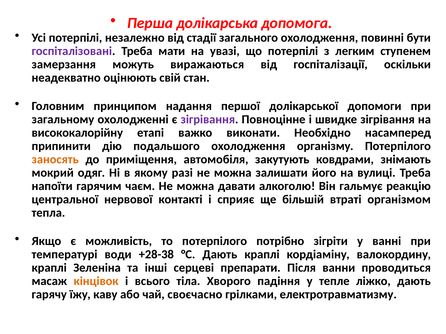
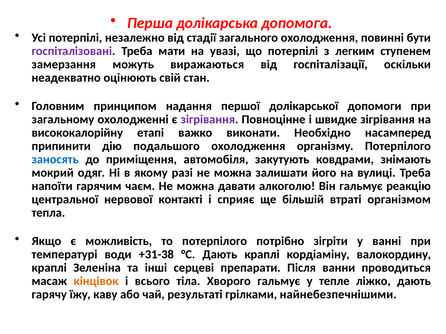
заносять colour: orange -> blue (55, 160)
+28-38: +28-38 -> +31-38 (156, 255)
Хворого падіння: падіння -> гальмує (279, 282)
своєчасно: своєчасно -> результаті (195, 295)
електротравматизму: електротравматизму -> найнебезпечнішими (338, 295)
